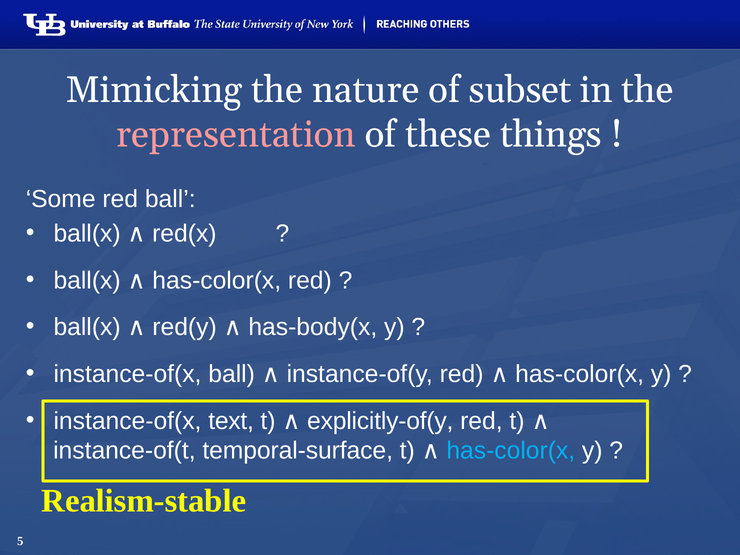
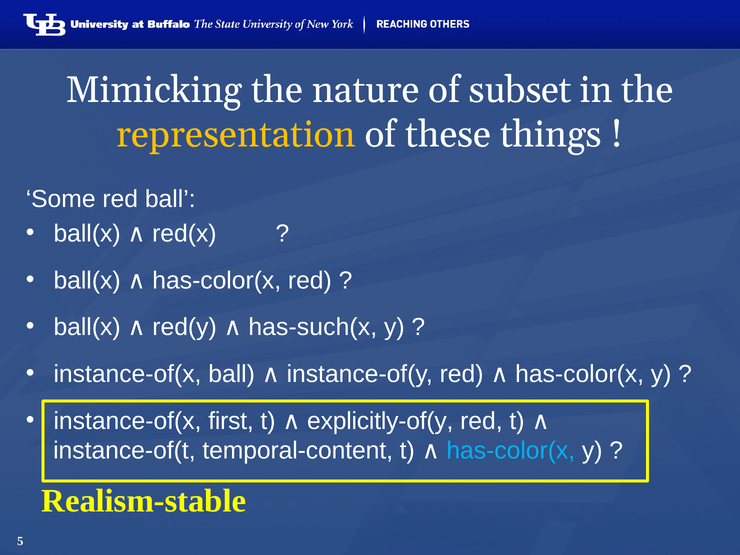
representation colour: pink -> yellow (236, 135)
has-body(x: has-body(x -> has-such(x (313, 327)
text: text -> first (231, 421)
temporal-surface: temporal-surface -> temporal-content (298, 451)
